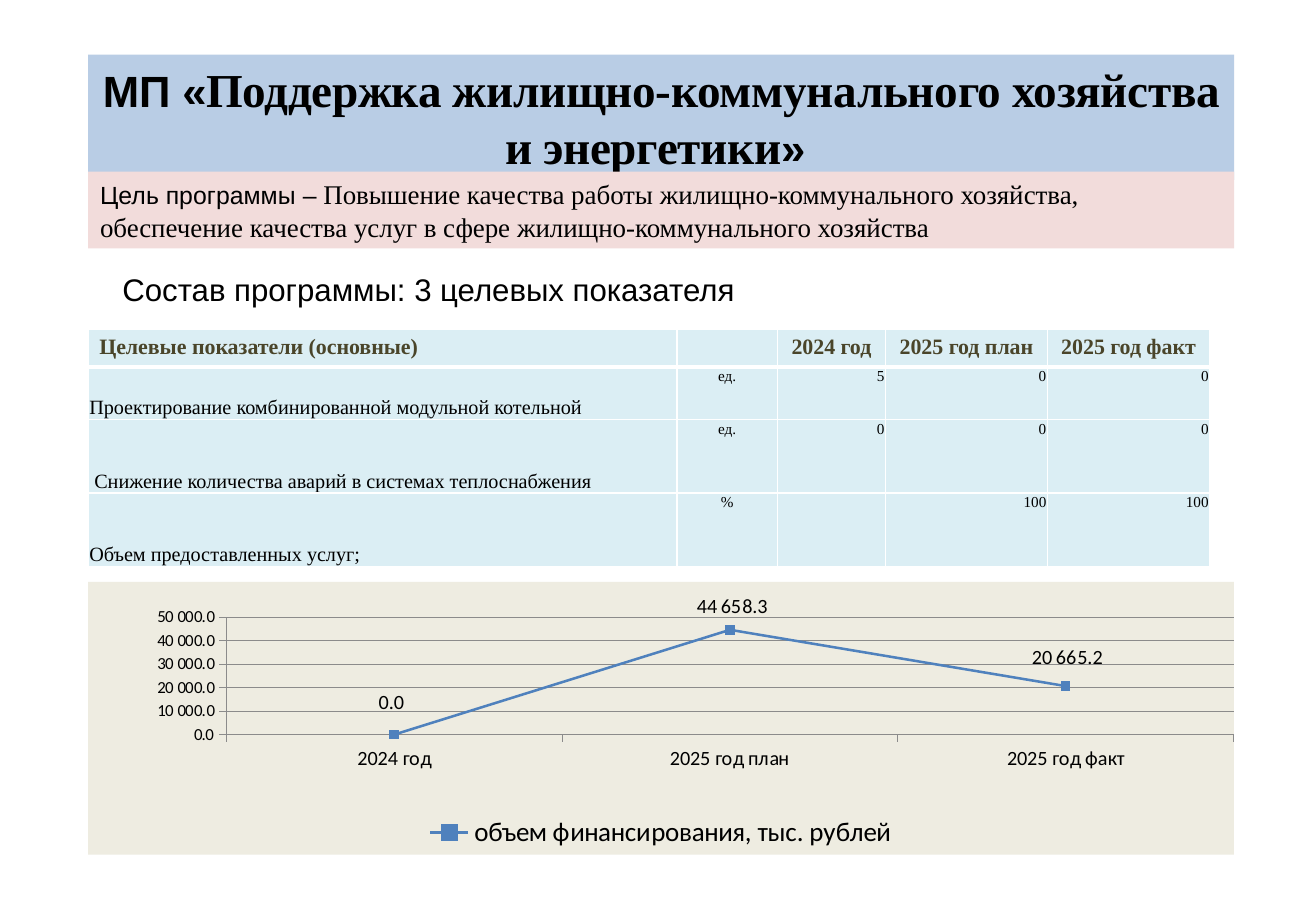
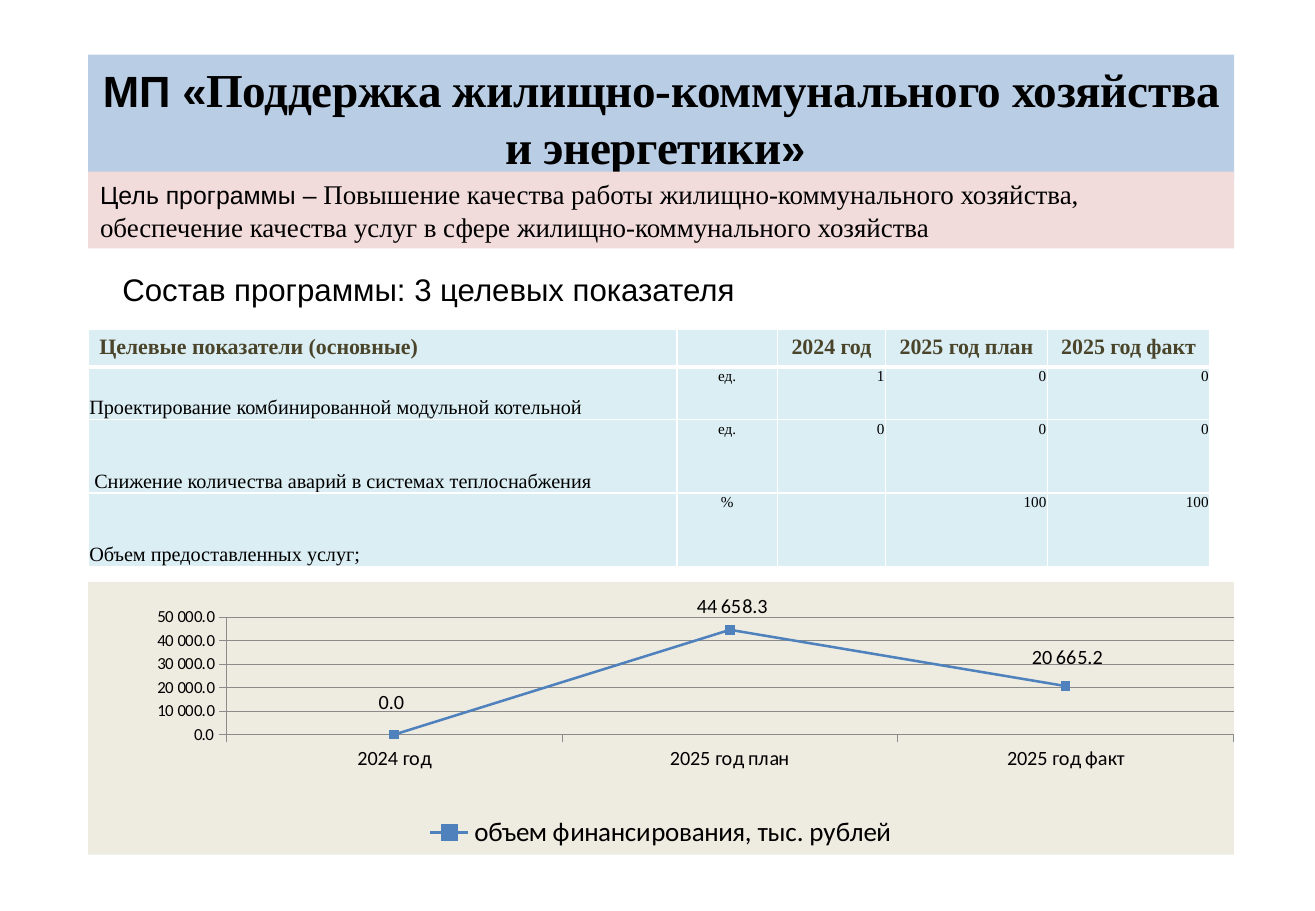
5: 5 -> 1 (881, 377)
